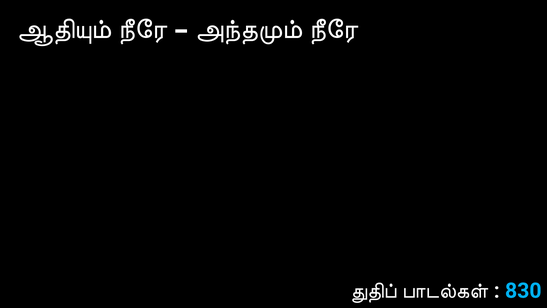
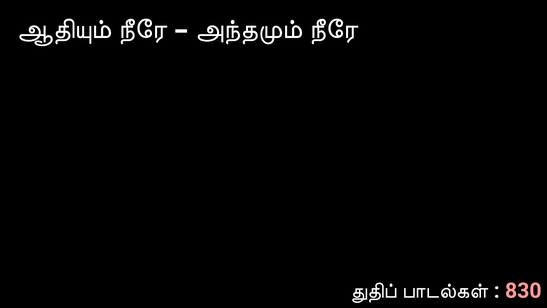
830 colour: light blue -> pink (523, 290)
